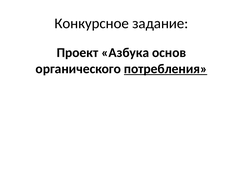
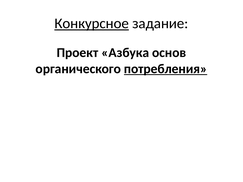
Конкурсное underline: none -> present (92, 24)
